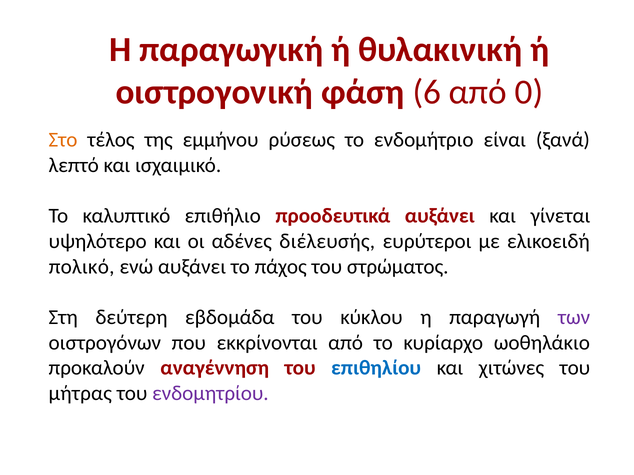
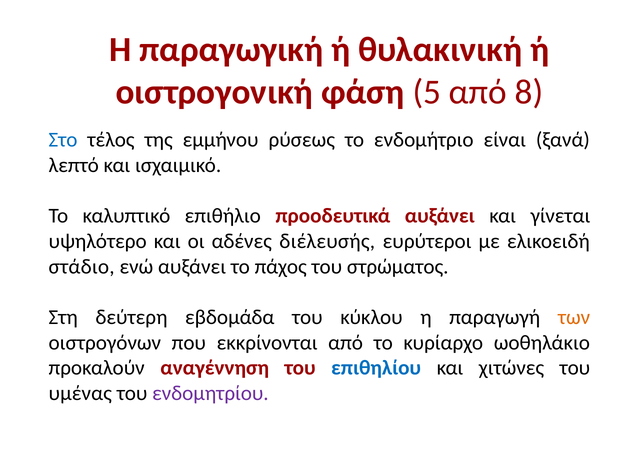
6: 6 -> 5 (427, 92)
0: 0 -> 8 (529, 92)
Στο colour: orange -> blue (63, 140)
πολικό: πολικό -> στάδιο (82, 267)
των colour: purple -> orange (574, 318)
μήτρας: μήτρας -> υμένας (80, 394)
